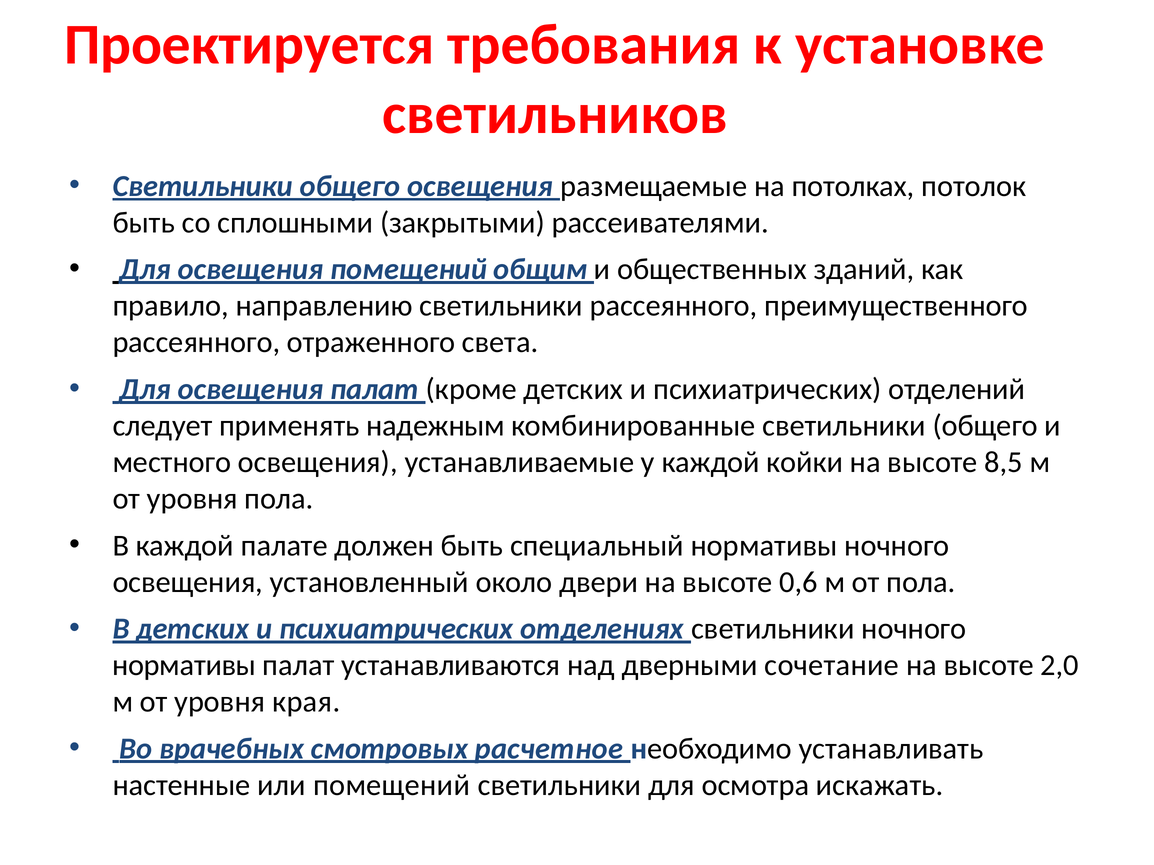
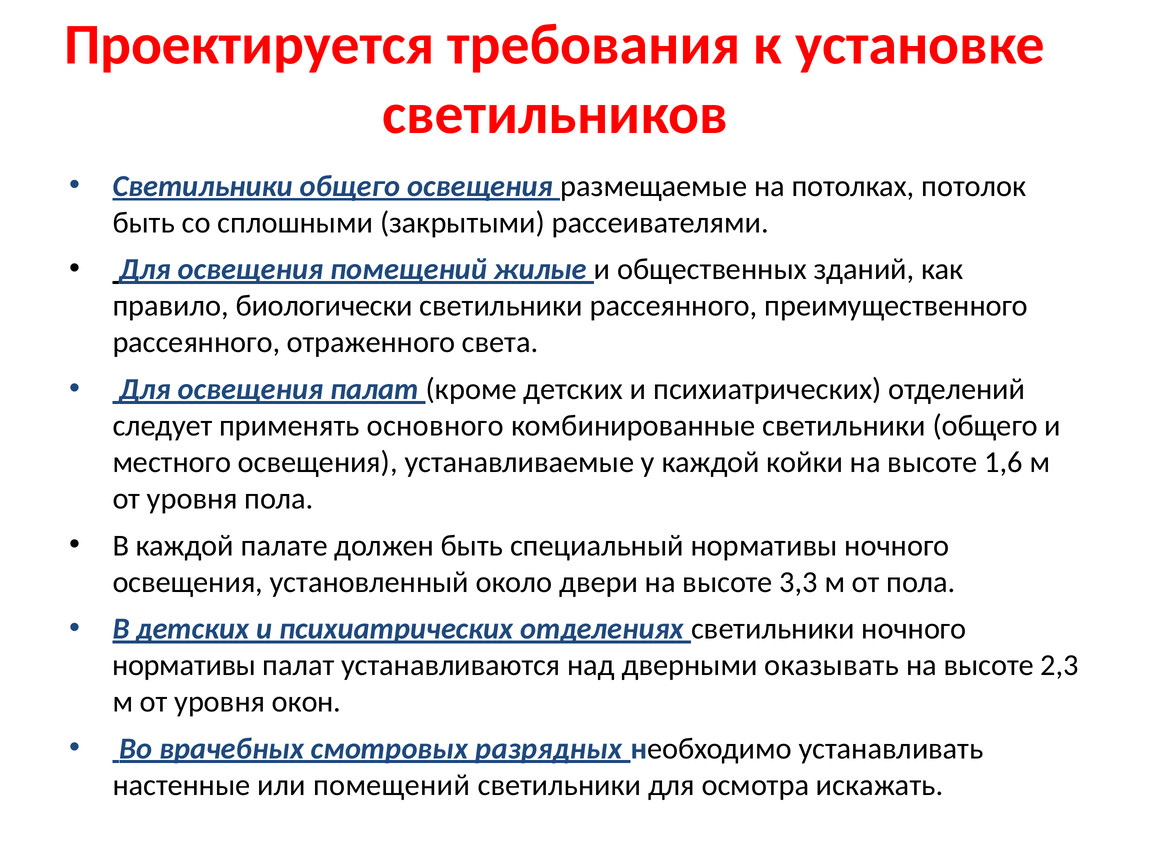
общим: общим -> жилые (540, 270)
направлению: направлению -> биологически (324, 306)
надежным: надежным -> основного (435, 426)
8,5: 8,5 -> 1,6 (1004, 463)
0,6: 0,6 -> 3,3 (799, 582)
сочетание: сочетание -> оказывать (832, 666)
2,0: 2,0 -> 2,3 (1060, 666)
края: края -> окон (307, 702)
расчетное: расчетное -> разрядных (549, 749)
